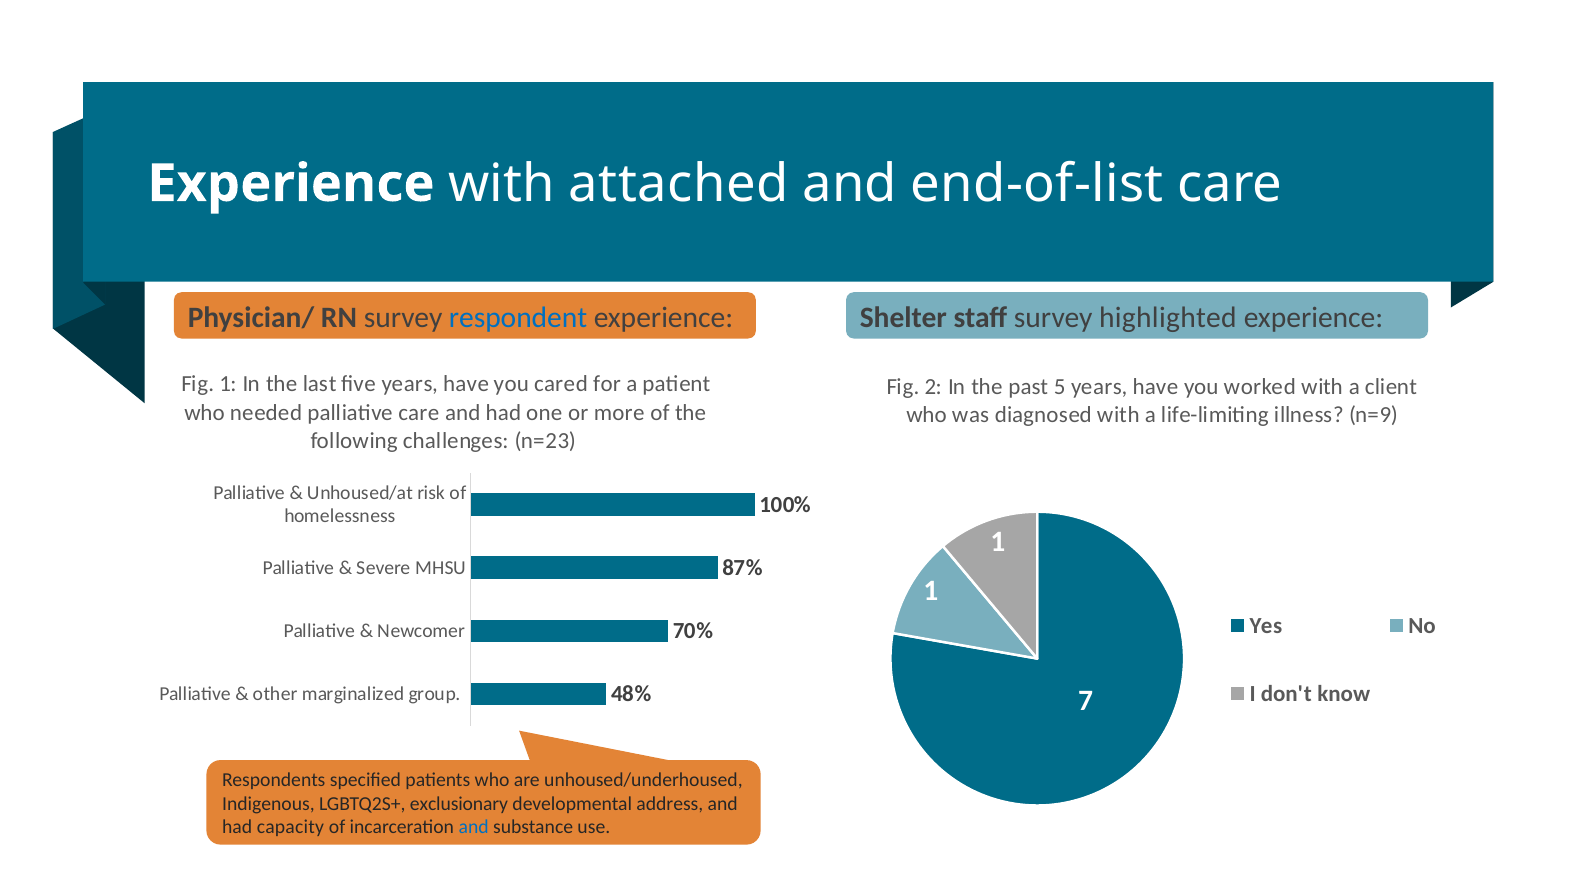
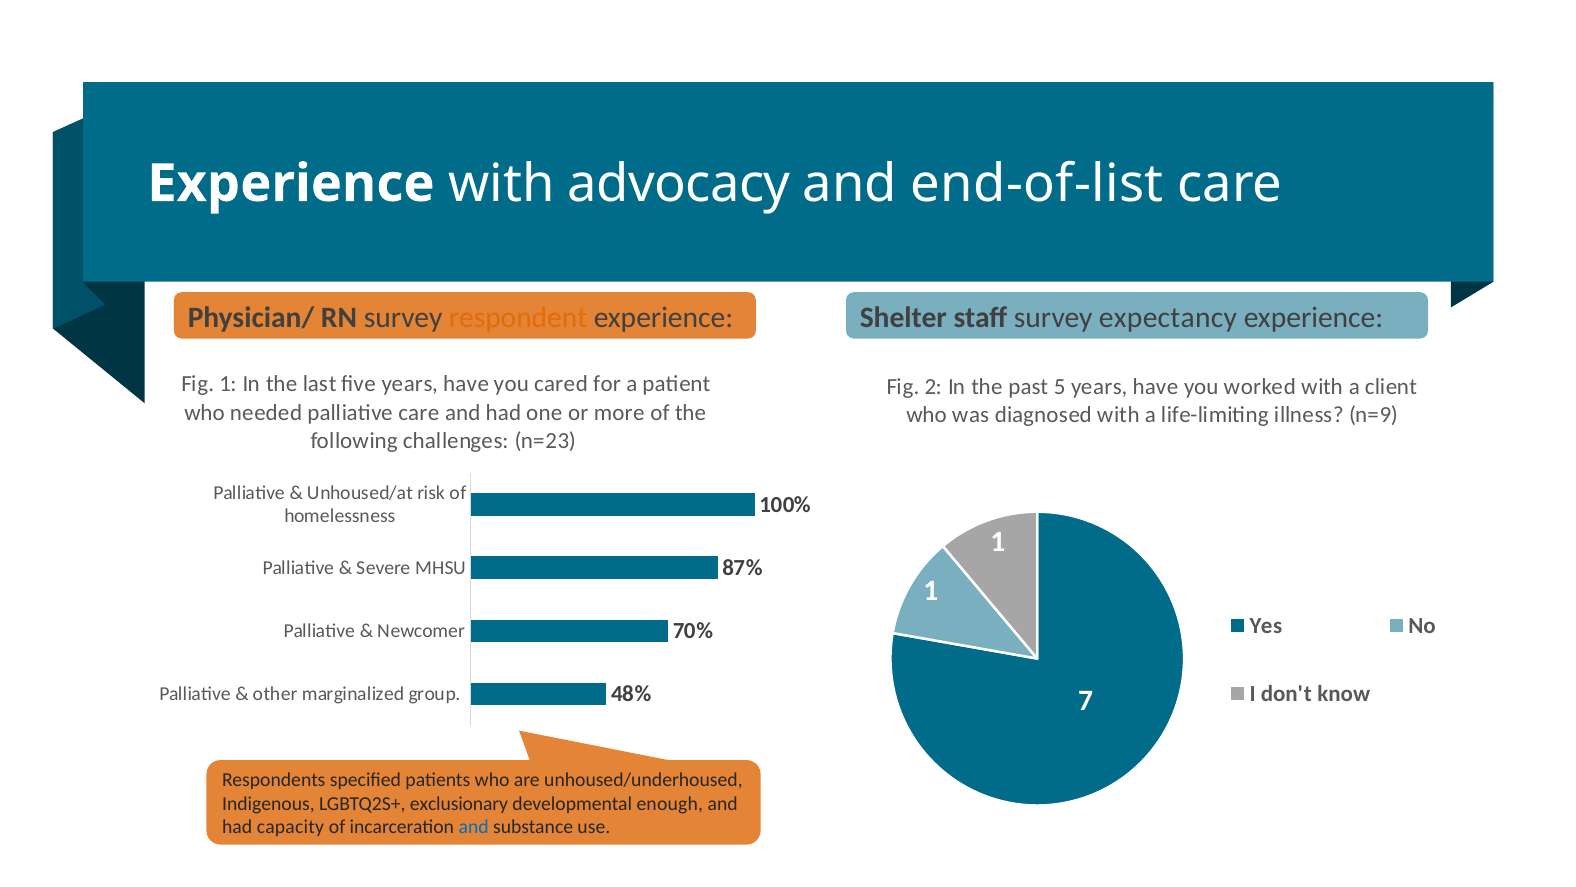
attached: attached -> advocacy (679, 184)
respondent colour: blue -> orange (518, 317)
highlighted: highlighted -> expectancy (1168, 317)
address: address -> enough (670, 803)
